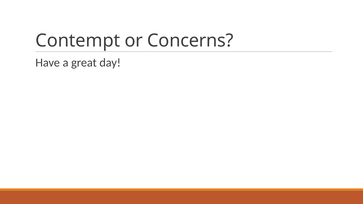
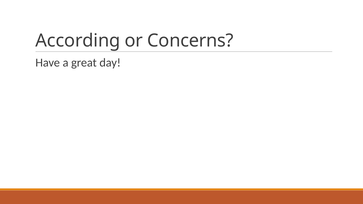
Contempt: Contempt -> According (78, 41)
